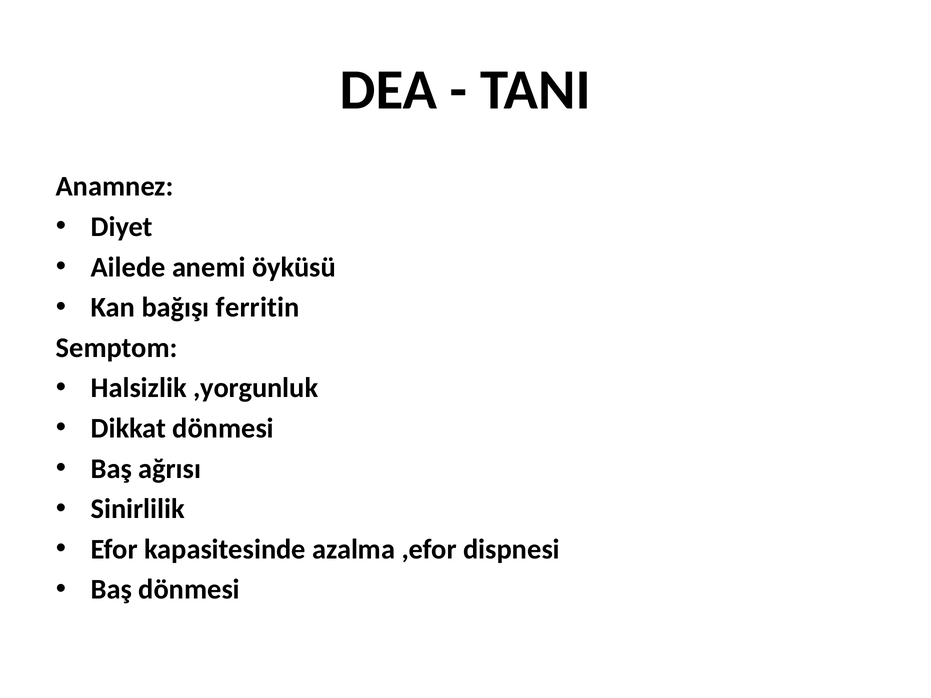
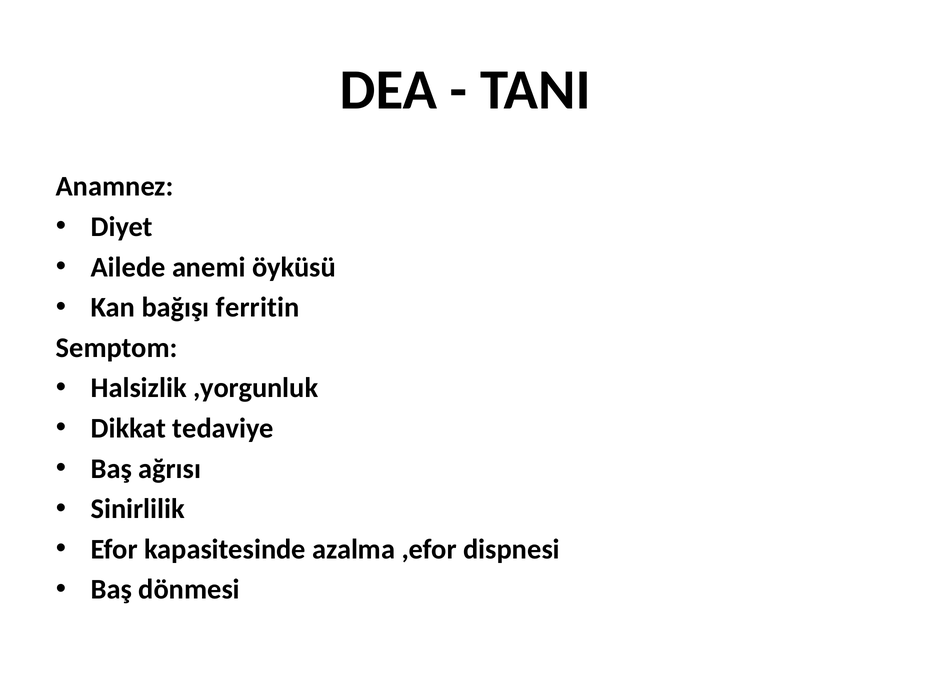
Dikkat dönmesi: dönmesi -> tedaviye (223, 429)
